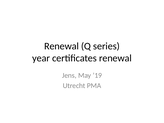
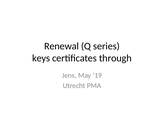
year: year -> keys (41, 58)
certificates renewal: renewal -> through (115, 58)
